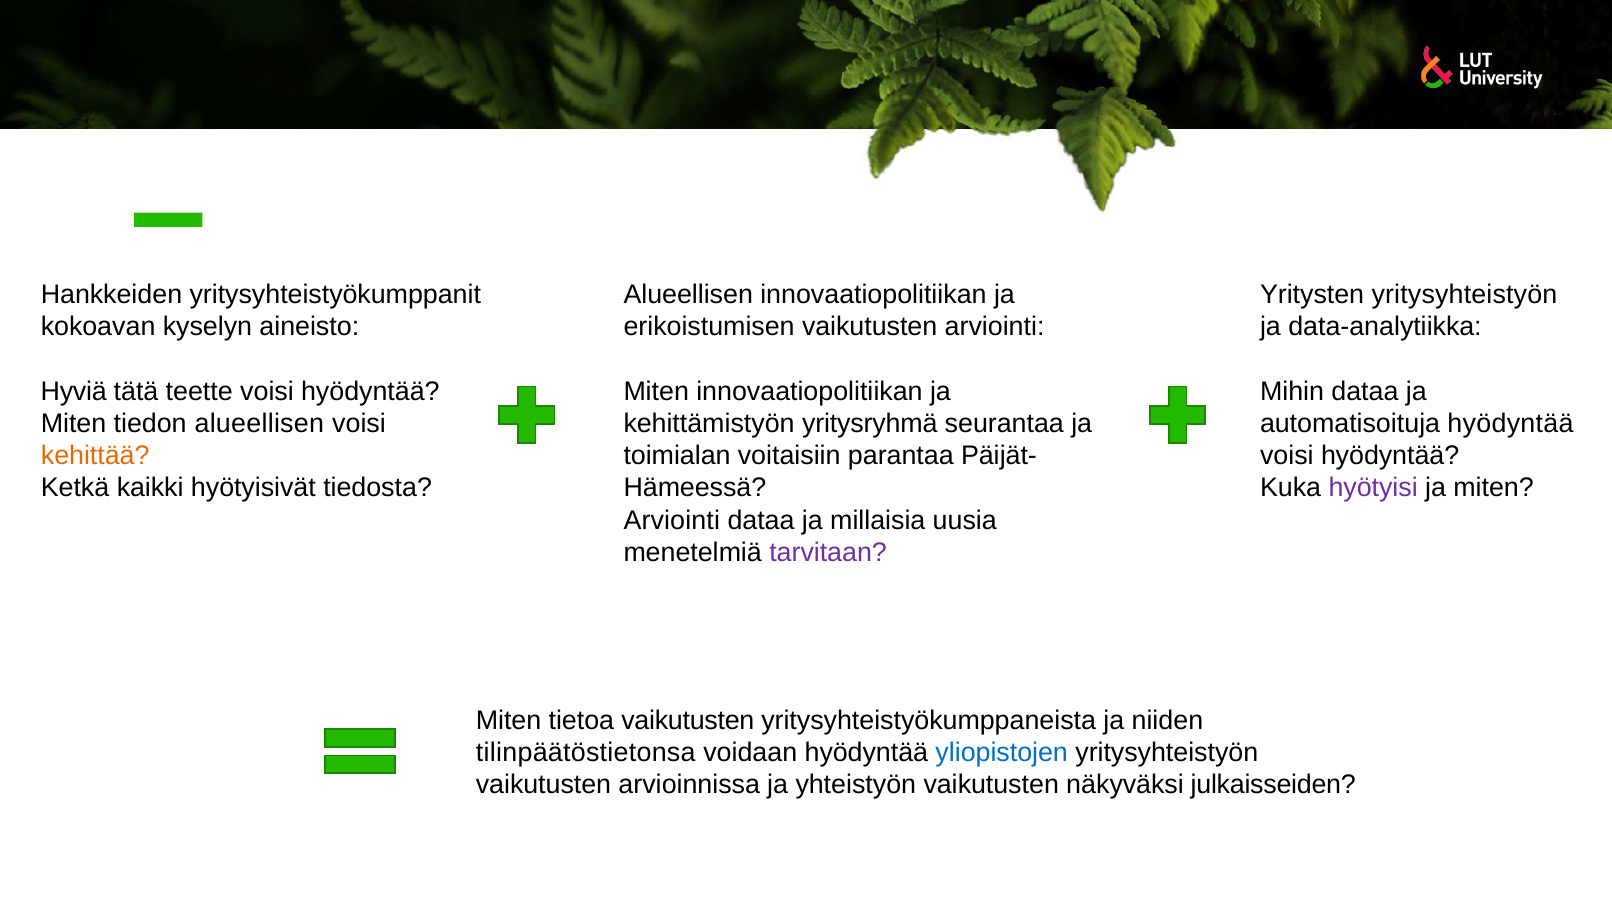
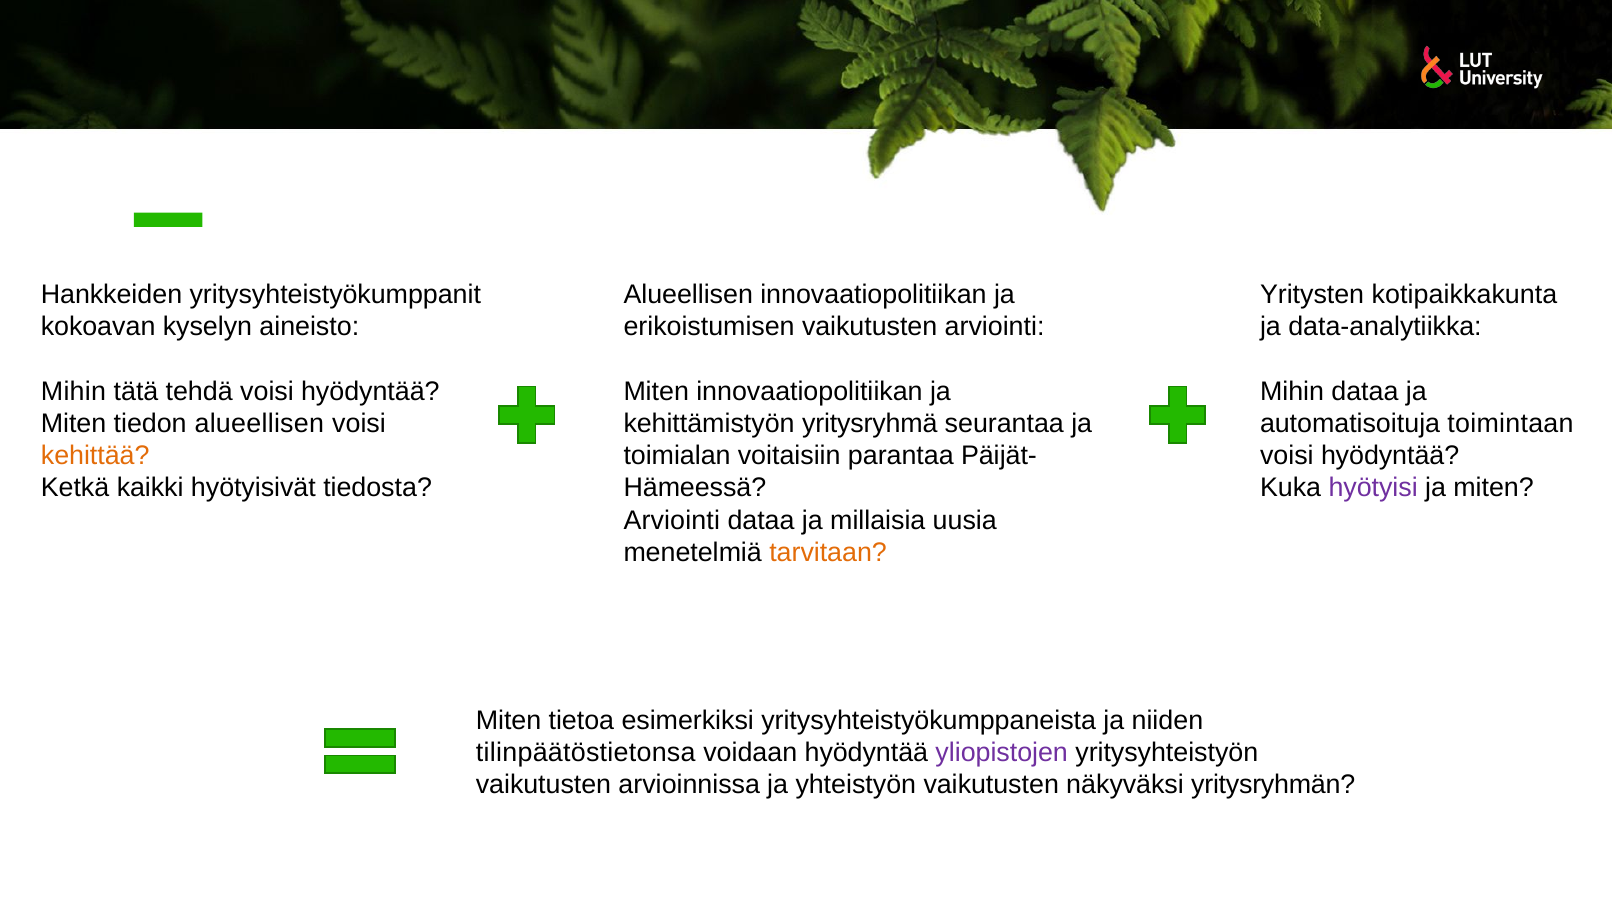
Yritysten yritysyhteistyön: yritysyhteistyön -> kotipaikkakunta (1464, 295)
Hyviä: Hyviä -> Mihin (73, 391)
teette: teette -> tehdä (199, 391)
automatisoituja hyödyntää: hyödyntää -> toimintaan (1510, 423)
tarvitaan colour: purple -> orange (828, 552)
tietoa vaikutusten: vaikutusten -> esimerkiksi (688, 720)
yliopistojen colour: blue -> purple (1002, 752)
julkaisseiden: julkaisseiden -> yritysryhmän (1273, 784)
